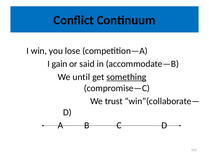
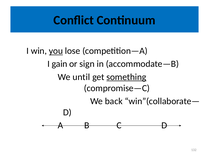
you underline: none -> present (56, 51)
said: said -> sign (87, 64)
trust: trust -> back (114, 101)
